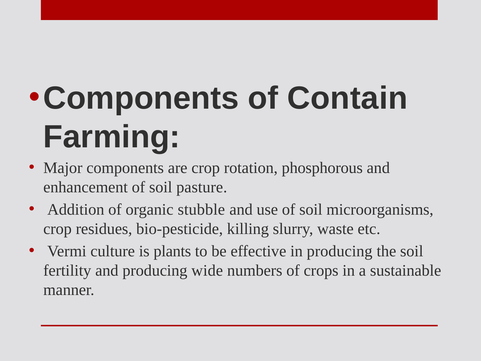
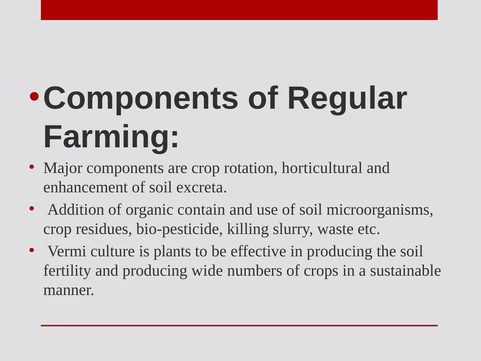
Contain: Contain -> Regular (347, 98)
phosphorous: phosphorous -> horticultural (322, 168)
pasture: pasture -> excreta (202, 187)
stubble: stubble -> contain (201, 209)
